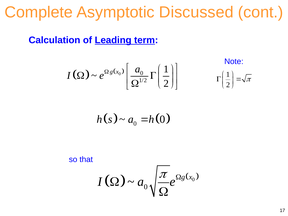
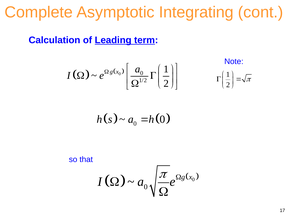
Discussed: Discussed -> Integrating (196, 12)
